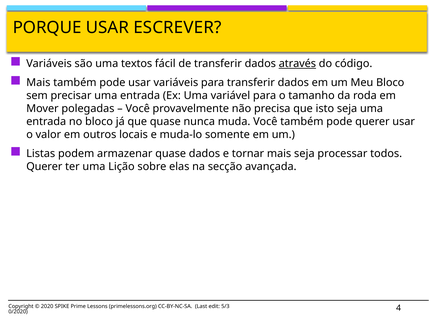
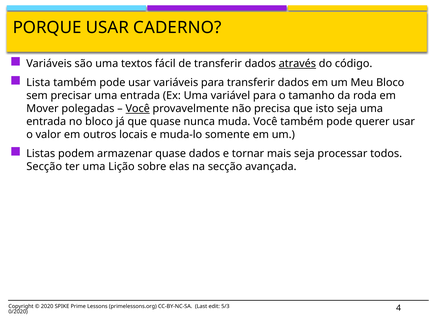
ESCREVER: ESCREVER -> CADERNO (177, 27)
Mais: Mais -> Lista (38, 83)
Você underline: none -> present (138, 109)
Querer: Querer -> Secção (44, 167)
